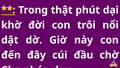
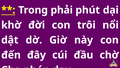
thật: thật -> phải (62, 10)
